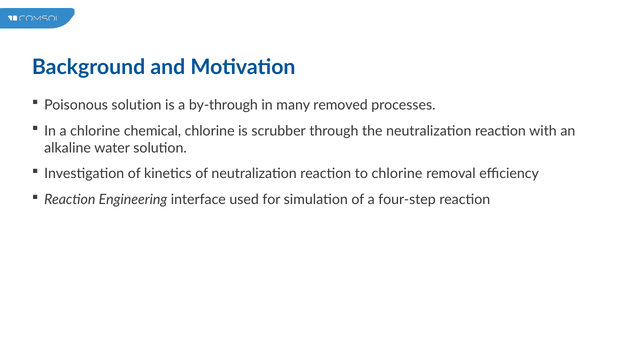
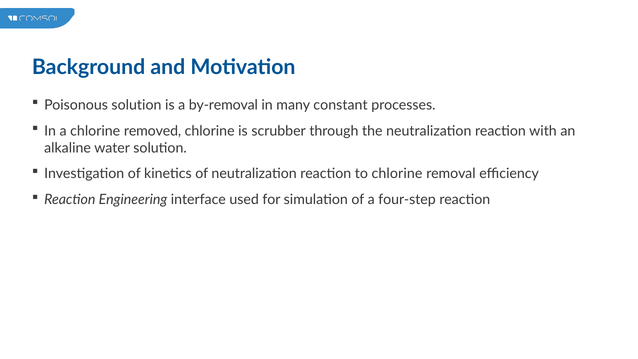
by-through: by-through -> by-removal (223, 105)
removed: removed -> constant (341, 105)
chemical: chemical -> removed (153, 131)
